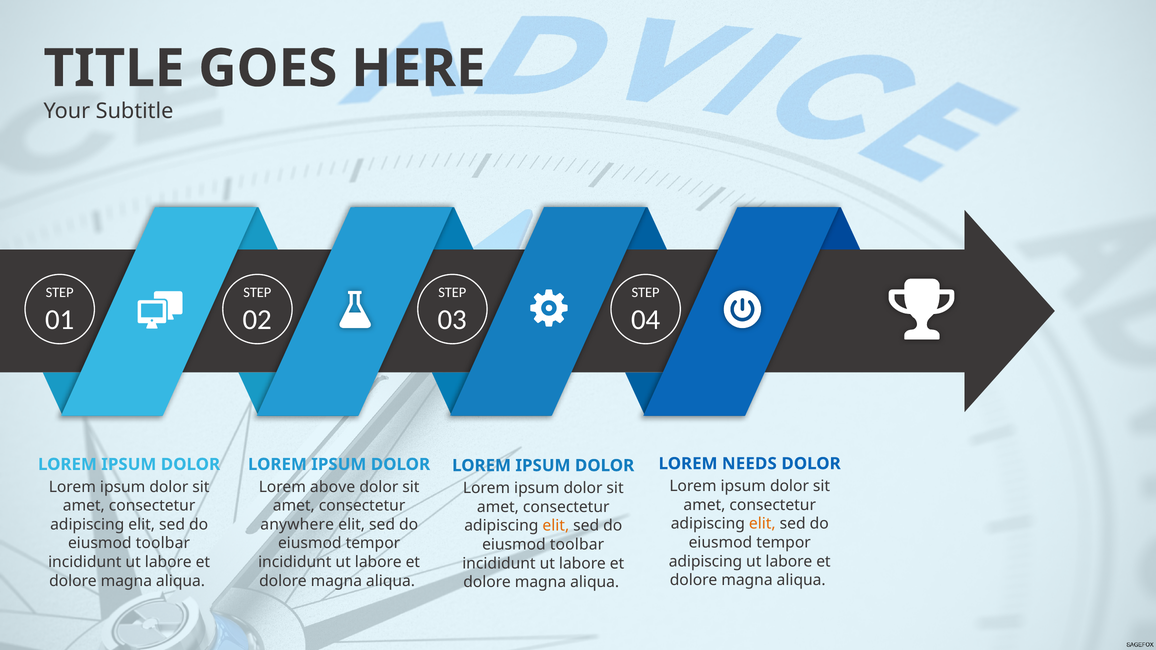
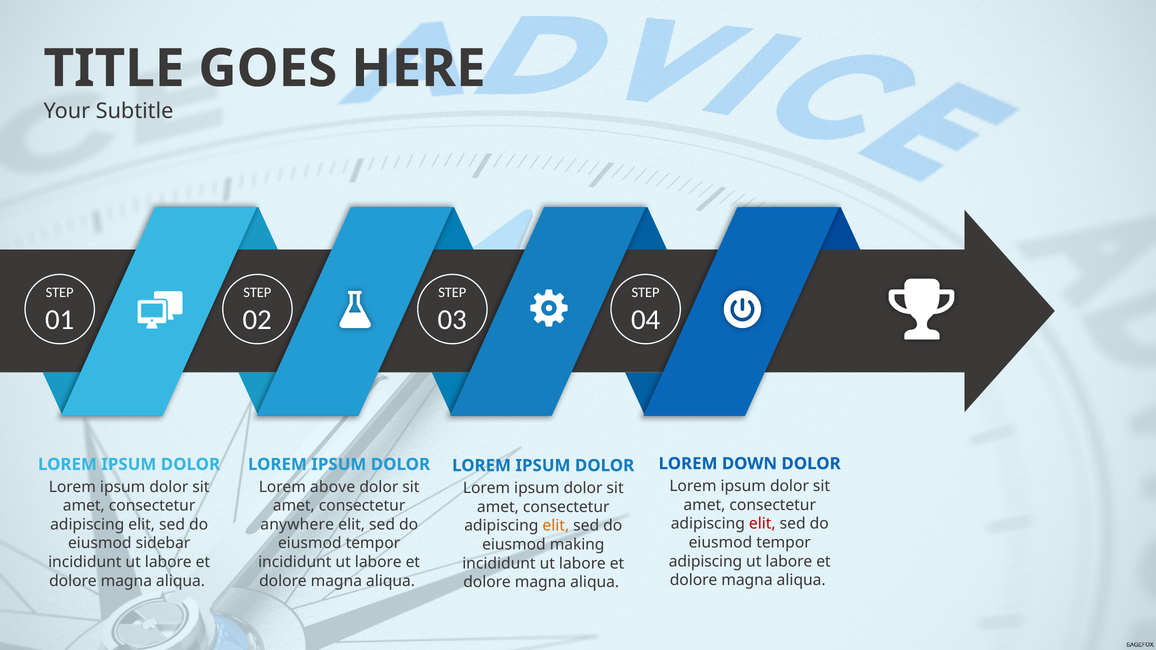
NEEDS: NEEDS -> DOWN (749, 464)
elit colour: orange -> red (762, 524)
toolbar: toolbar -> sidebar (163, 544)
toolbar: toolbar -> making (577, 545)
